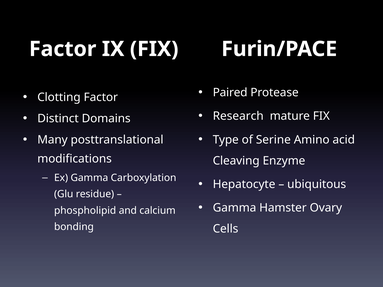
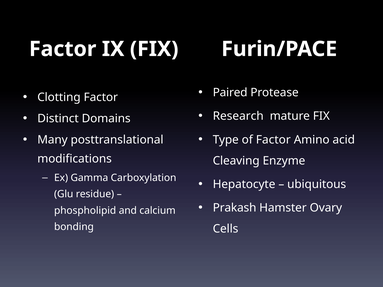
of Serine: Serine -> Factor (273, 140)
Gamma: Gamma -> Prakash (235, 208)
